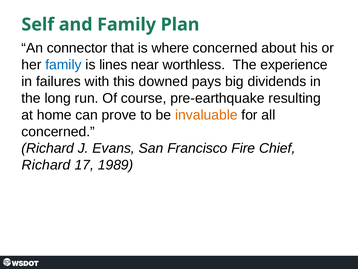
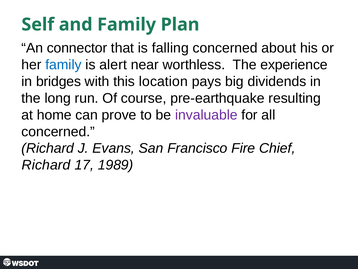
where: where -> falling (170, 48)
lines: lines -> alert (113, 65)
failures: failures -> bridges (59, 81)
downed: downed -> location (163, 81)
invaluable colour: orange -> purple (206, 115)
